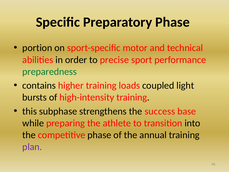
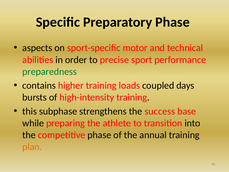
portion: portion -> aspects (37, 48)
light: light -> days (185, 85)
plan colour: purple -> orange (32, 147)
